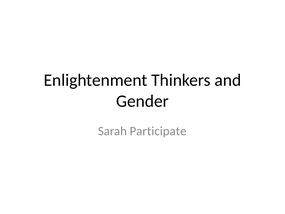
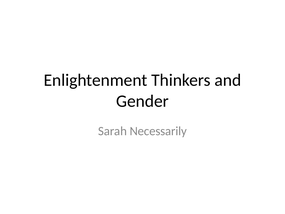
Participate: Participate -> Necessarily (158, 131)
